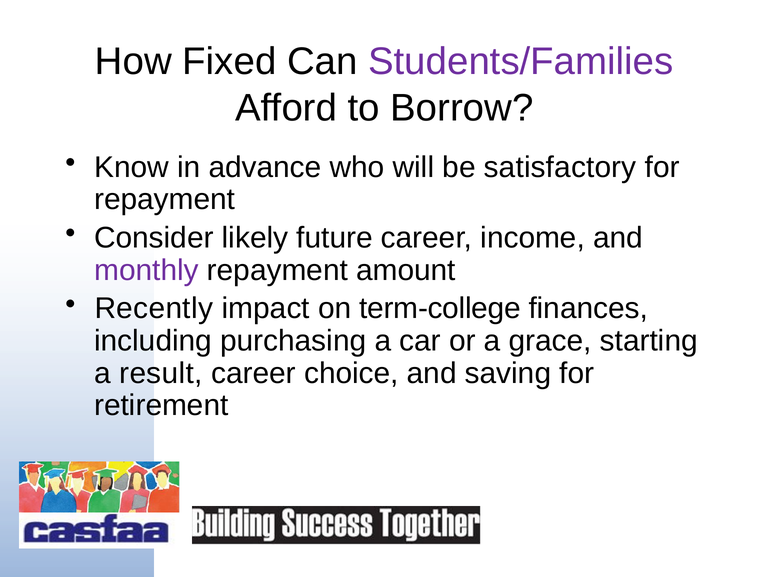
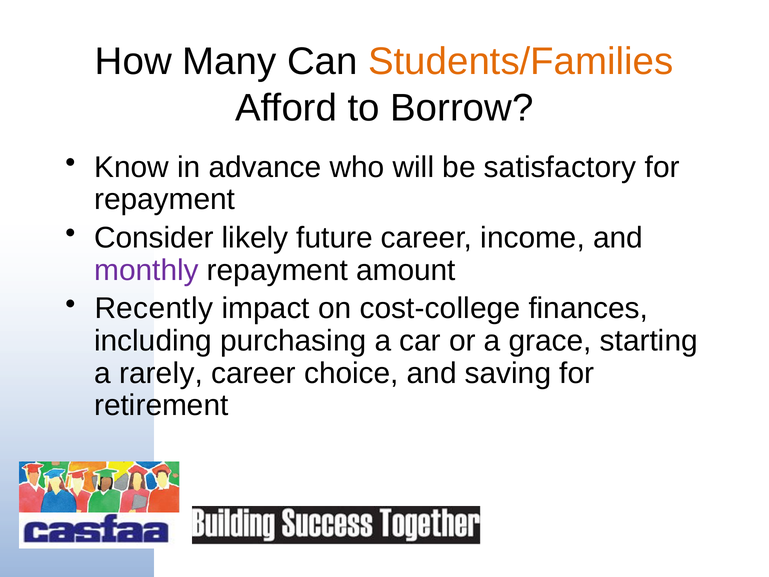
Fixed: Fixed -> Many (229, 62)
Students/Families colour: purple -> orange (521, 62)
term-college: term-college -> cost-college (440, 308)
result: result -> rarely (161, 373)
